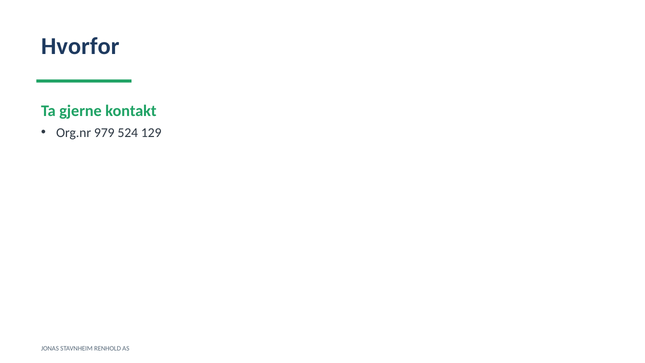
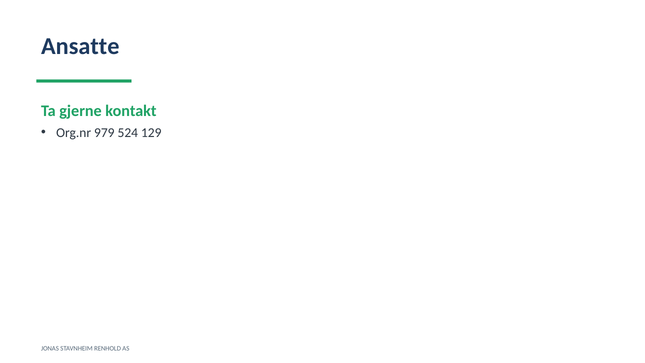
Hvorfor: Hvorfor -> Ansatte (80, 46)
